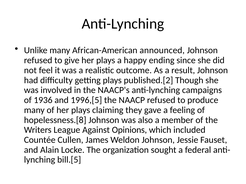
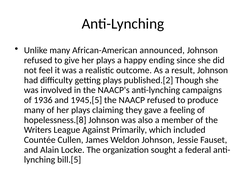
1996,[5: 1996,[5 -> 1945,[5 (86, 100)
Opinions: Opinions -> Primarily (129, 130)
